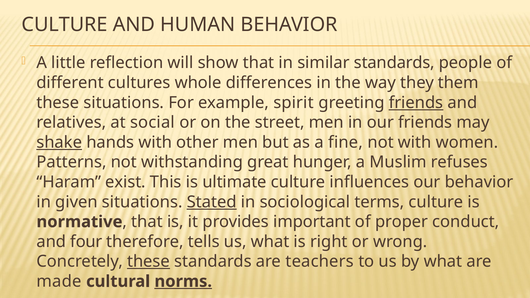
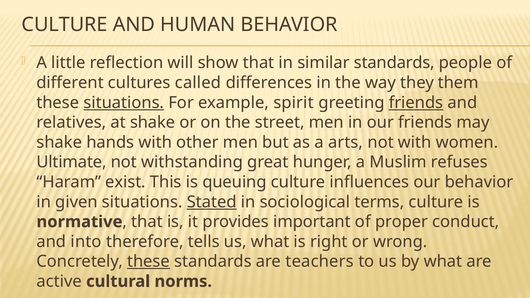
whole: whole -> called (198, 83)
situations underline: none -> present (124, 103)
at social: social -> shake (153, 123)
shake underline: present -> none (59, 142)
fine: fine -> arts (346, 142)
Patterns: Patterns -> Ultimate (72, 162)
ultimate: ultimate -> queuing (234, 182)
four: four -> into (86, 242)
made: made -> active (59, 282)
norms underline: present -> none (183, 282)
